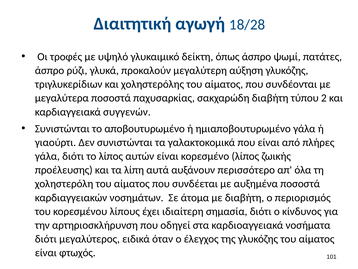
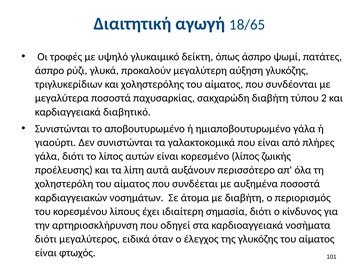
18/28: 18/28 -> 18/65 (247, 25)
συγγενών: συγγενών -> διαβητικό (127, 112)
